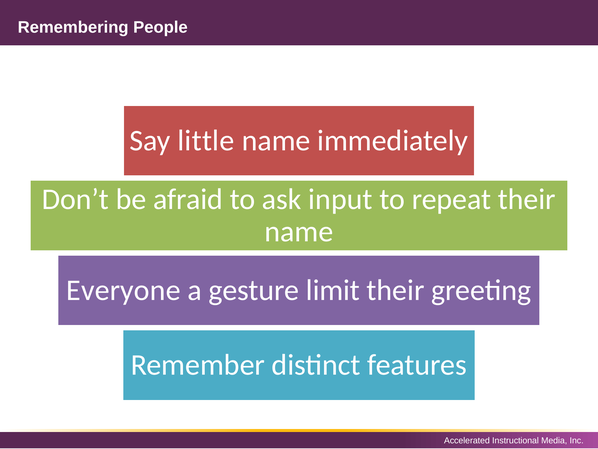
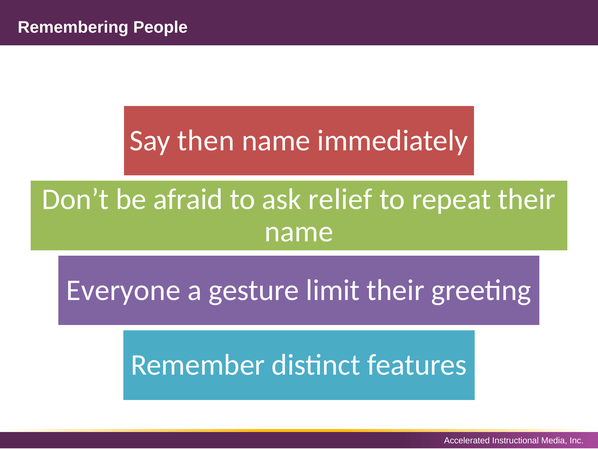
little: little -> then (206, 140)
input: input -> relief (340, 199)
